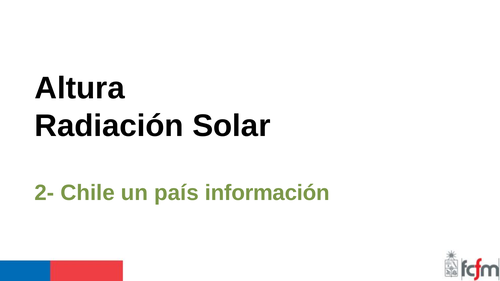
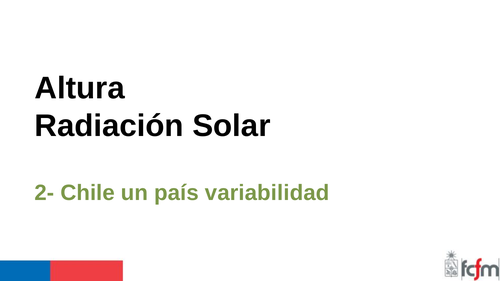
información: información -> variabilidad (267, 193)
